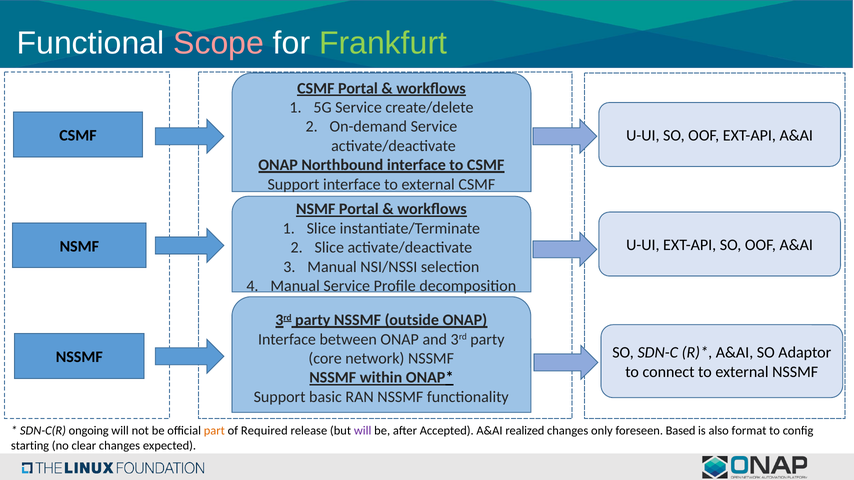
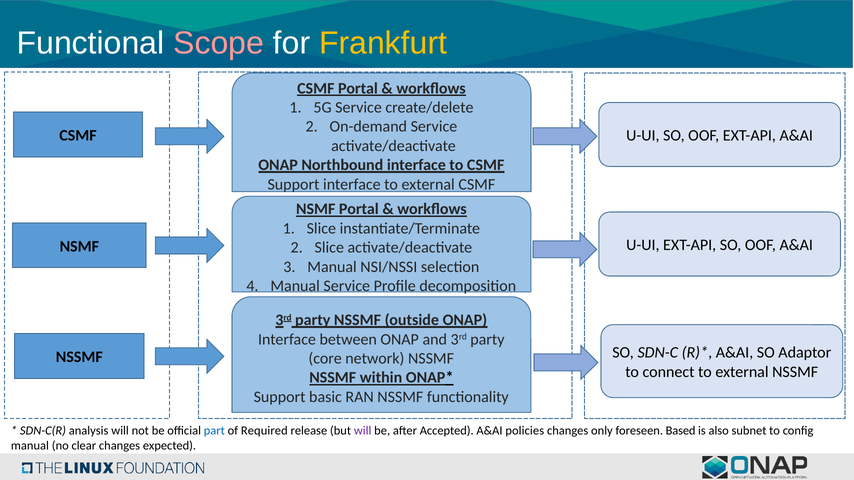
Frankfurt colour: light green -> yellow (383, 43)
ongoing: ongoing -> analysis (89, 431)
part colour: orange -> blue (214, 431)
realized: realized -> policies (525, 431)
format: format -> subnet (749, 431)
starting: starting -> manual (30, 446)
